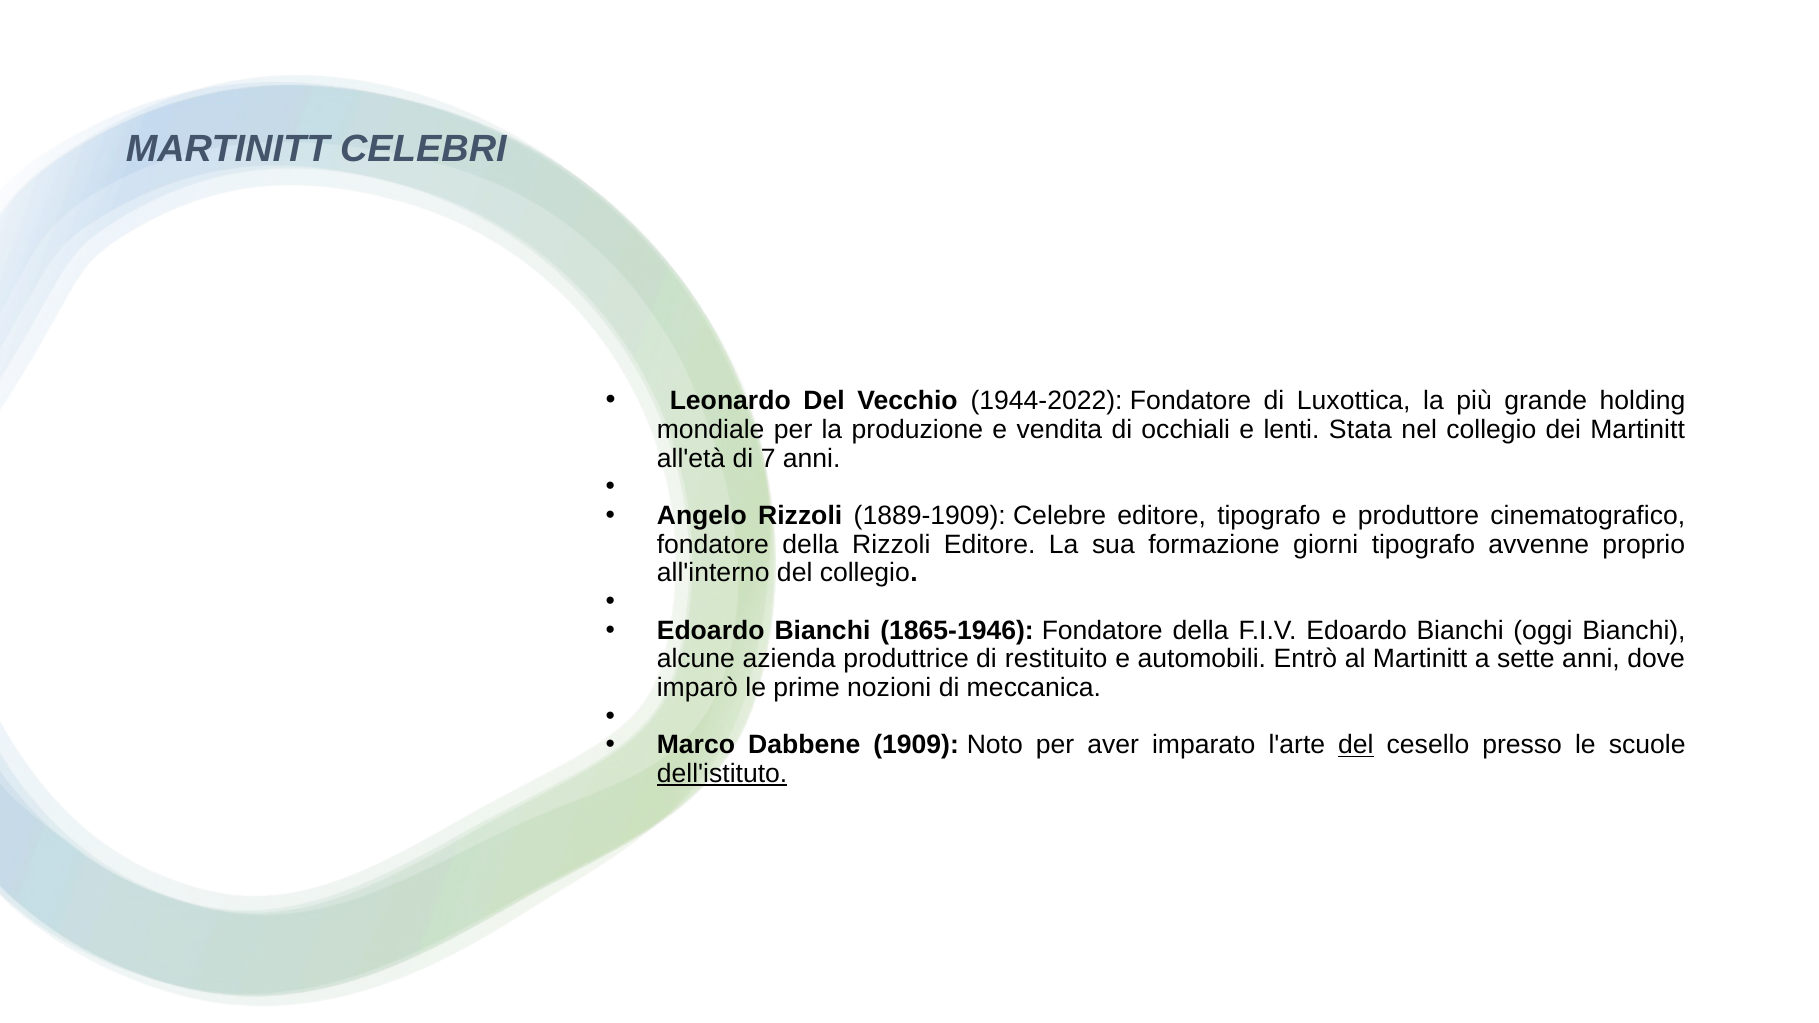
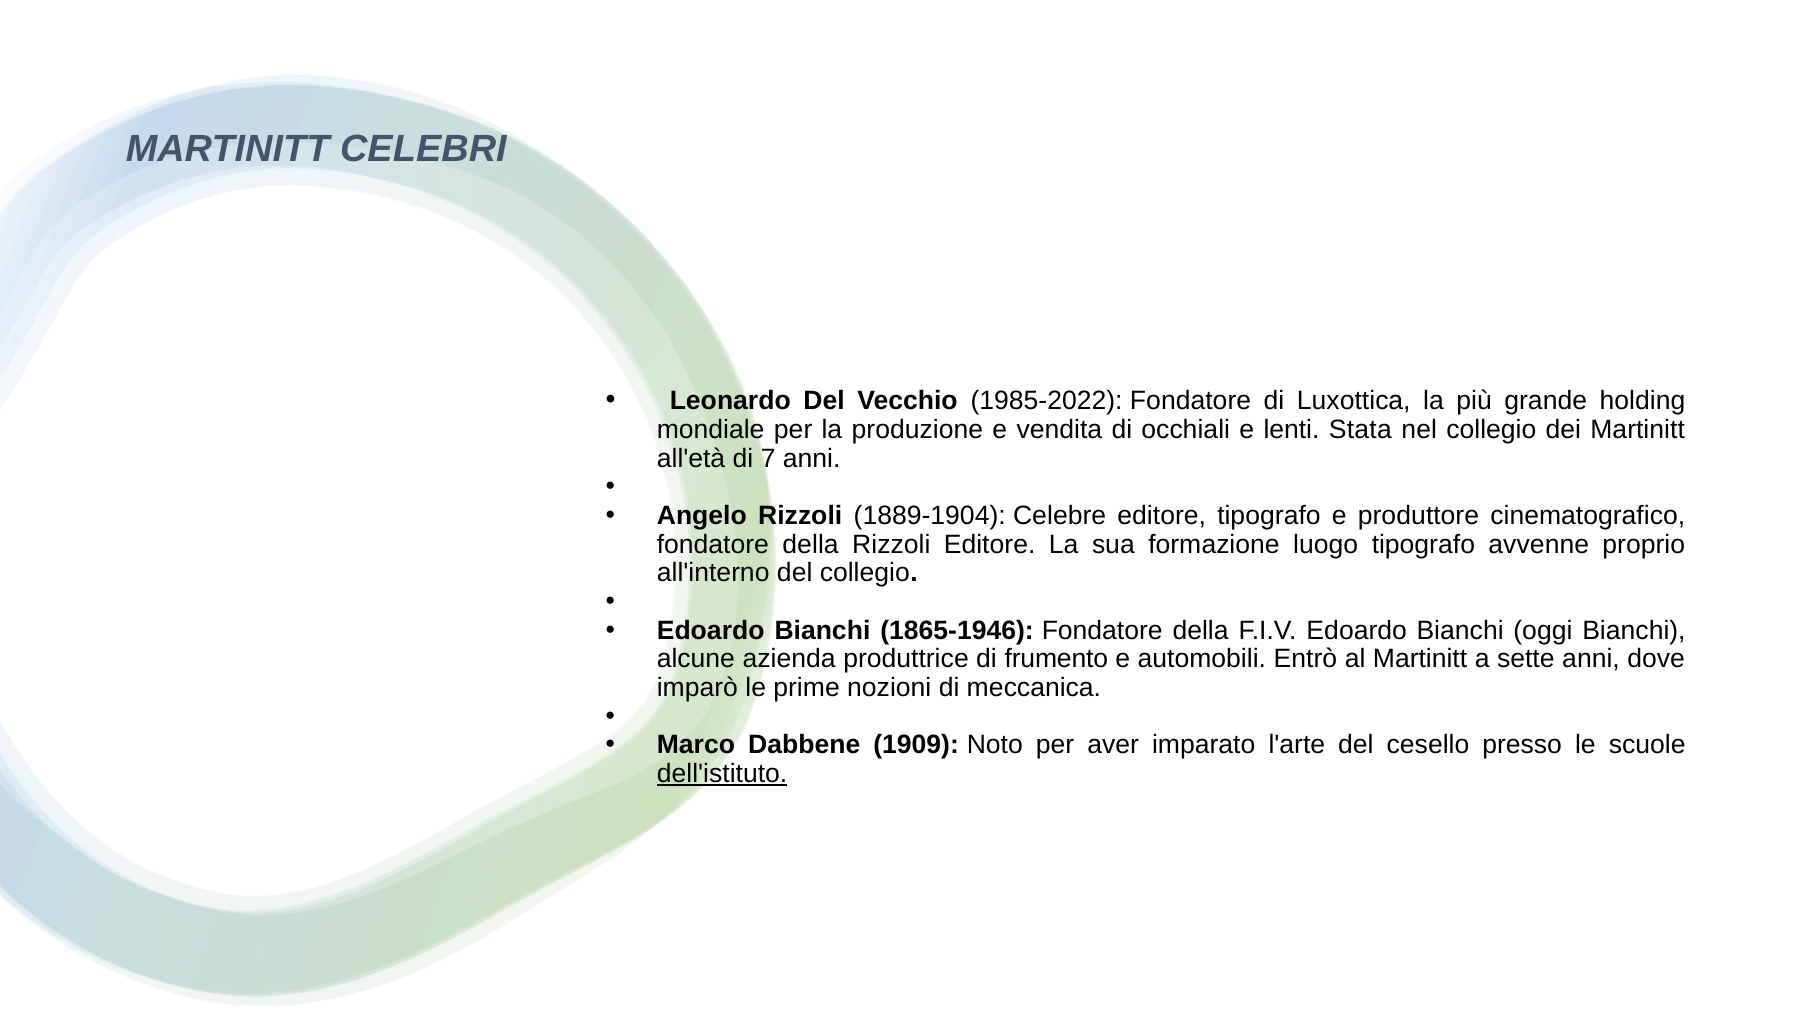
1944-2022: 1944-2022 -> 1985-2022 (1047, 401)
1889-1909: 1889-1909 -> 1889-1904 (930, 516)
giorni: giorni -> luogo (1326, 544)
restituito: restituito -> frumento (1056, 659)
del underline: present -> none (1356, 745)
